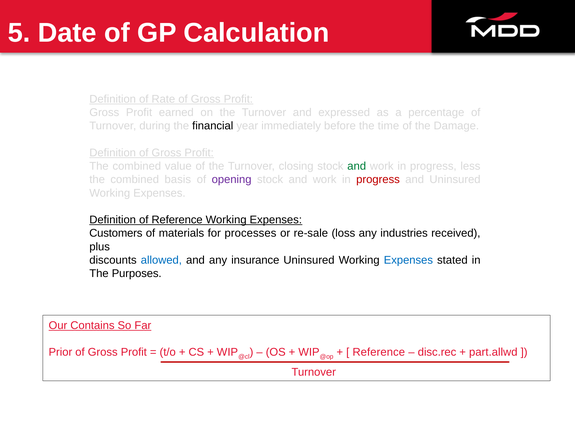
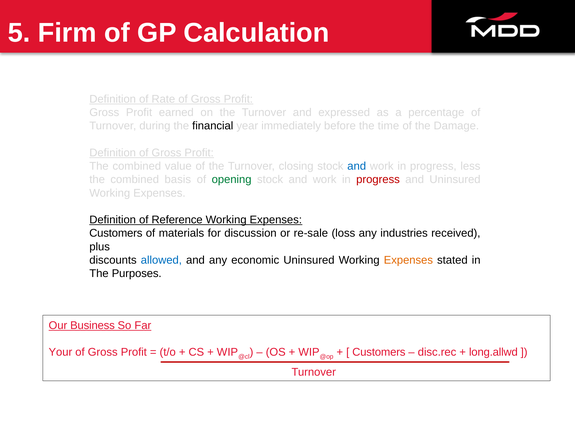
Date: Date -> Firm (67, 33)
and colour: green -> blue (357, 166)
opening colour: purple -> green (232, 180)
processes: processes -> discussion (250, 233)
insurance: insurance -> economic (255, 260)
Expenses colour: blue -> orange (408, 260)
Contains: Contains -> Business (93, 326)
Prior: Prior -> Your (60, 352)
Reference: Reference -> Customers (379, 352)
part.allwd: part.allwd -> long.allwd (493, 352)
